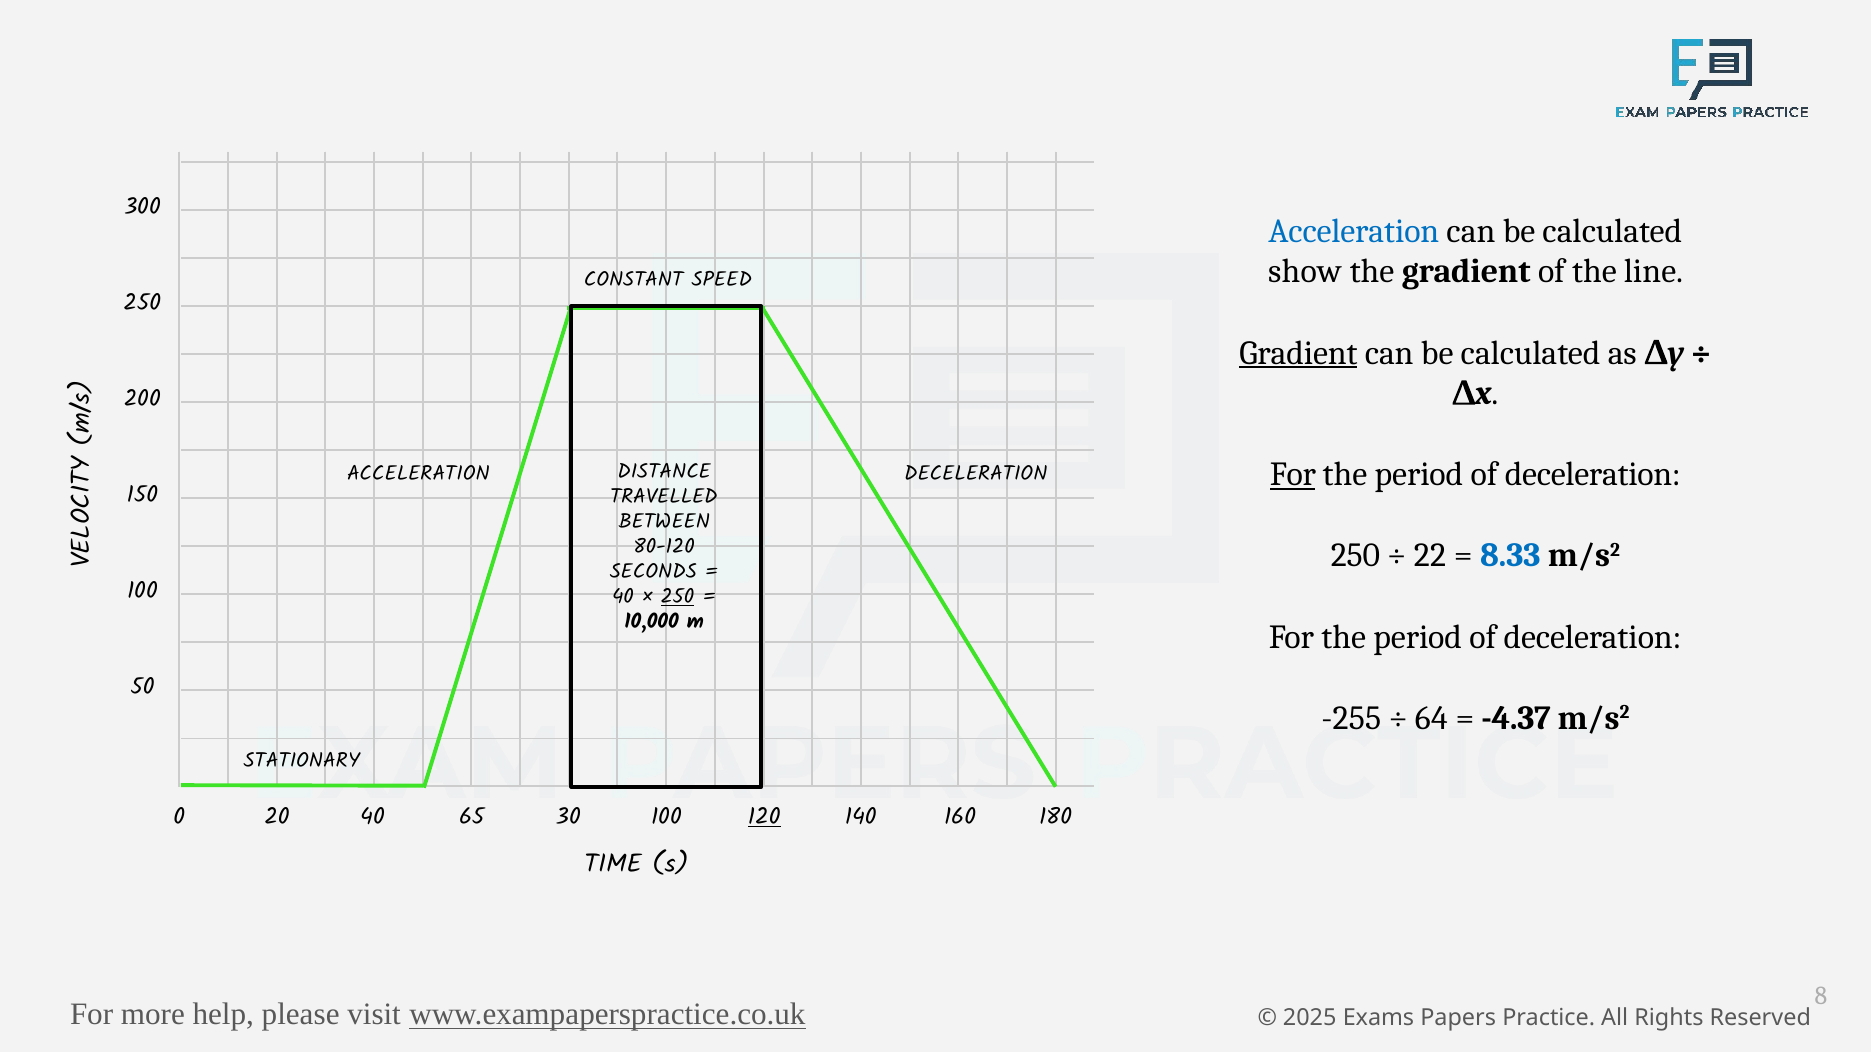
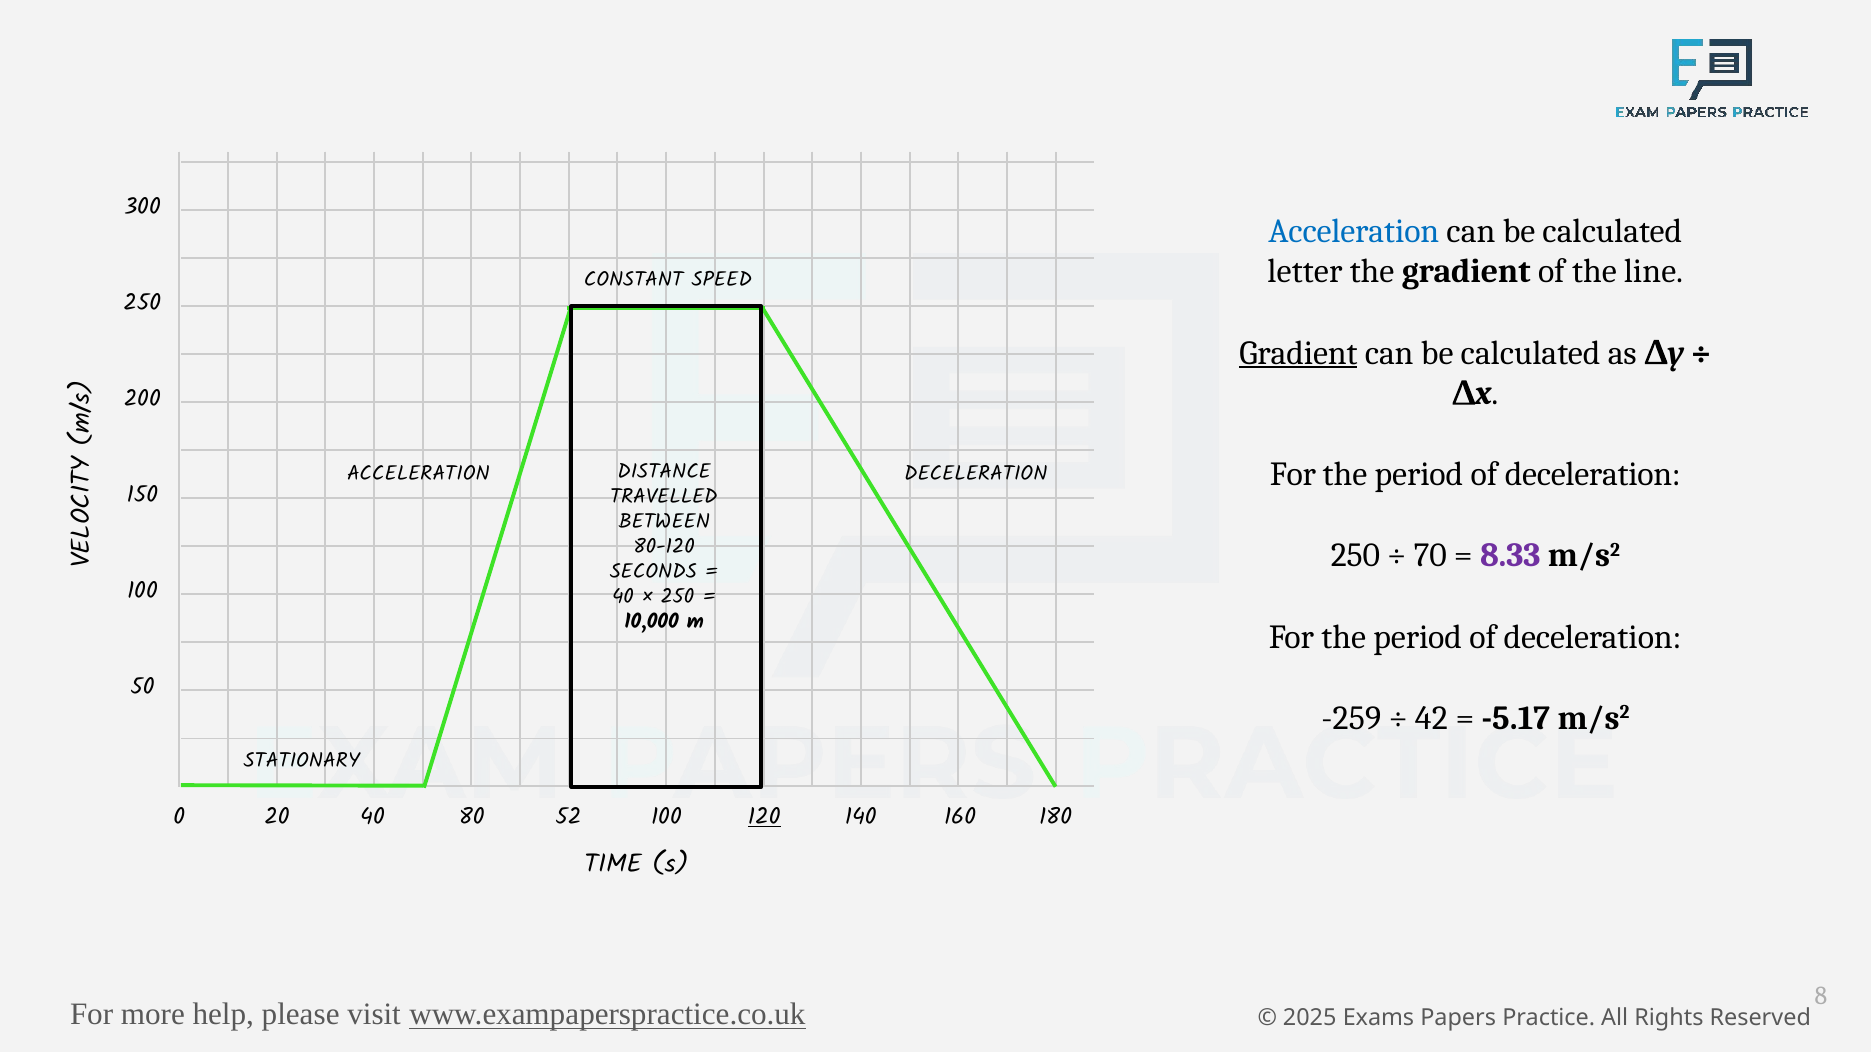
show: show -> letter (1305, 272)
For underline: present -> none (1293, 475)
22: 22 -> 70 (1430, 556)
8.33 colour: blue -> purple (1510, 556)
250 underline: present -> none (677, 597)
-255: -255 -> -259 (1351, 718)
64: 64 -> 42 (1431, 718)
-4.37: -4.37 -> -5.17 (1516, 718)
65: 65 -> 80 (472, 817)
30: 30 -> 52 (568, 817)
